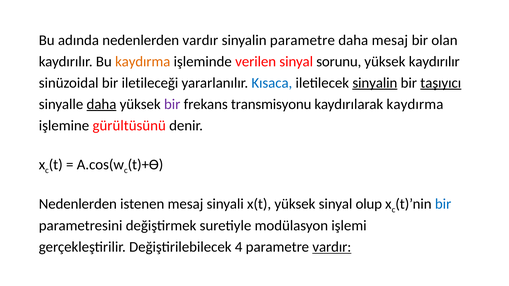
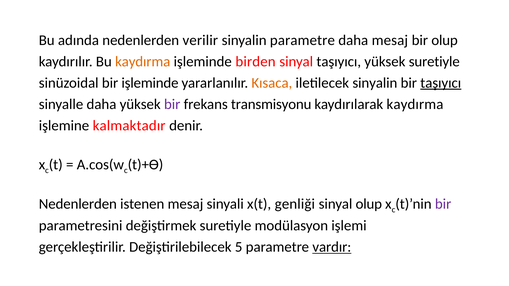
nedenlerden vardır: vardır -> verilir (200, 40)
bir olan: olan -> olup (445, 40)
verilen: verilen -> birden (256, 62)
sinyal sorunu: sorunu -> taşıyıcı (339, 62)
yüksek kaydırılır: kaydırılır -> suretiyle (434, 62)
bir iletileceği: iletileceği -> işleminde (150, 83)
Kısaca colour: blue -> orange (272, 83)
sinyalin underline: present -> none (375, 83)
daha underline: present -> none (101, 104)
gürültüsünü: gürültüsünü -> kalmaktadır (129, 126)
x(t yüksek: yüksek -> genliği (295, 204)
bir colour: blue -> purple (443, 204)
4: 4 -> 5 (239, 247)
